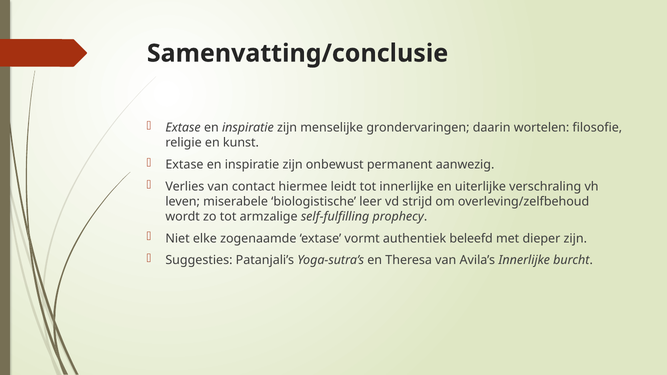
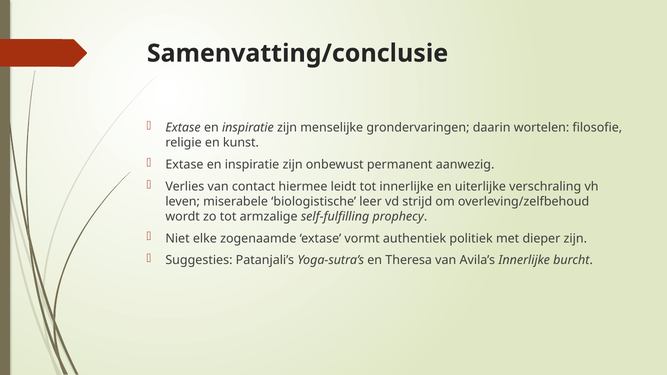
beleefd: beleefd -> politiek (471, 239)
